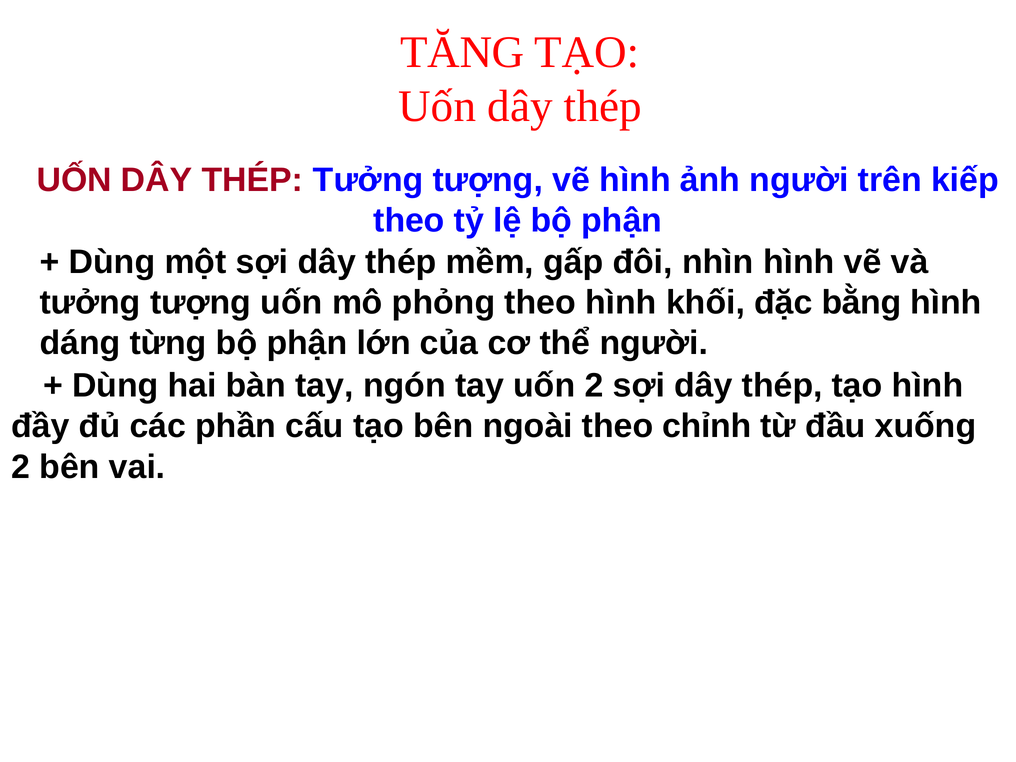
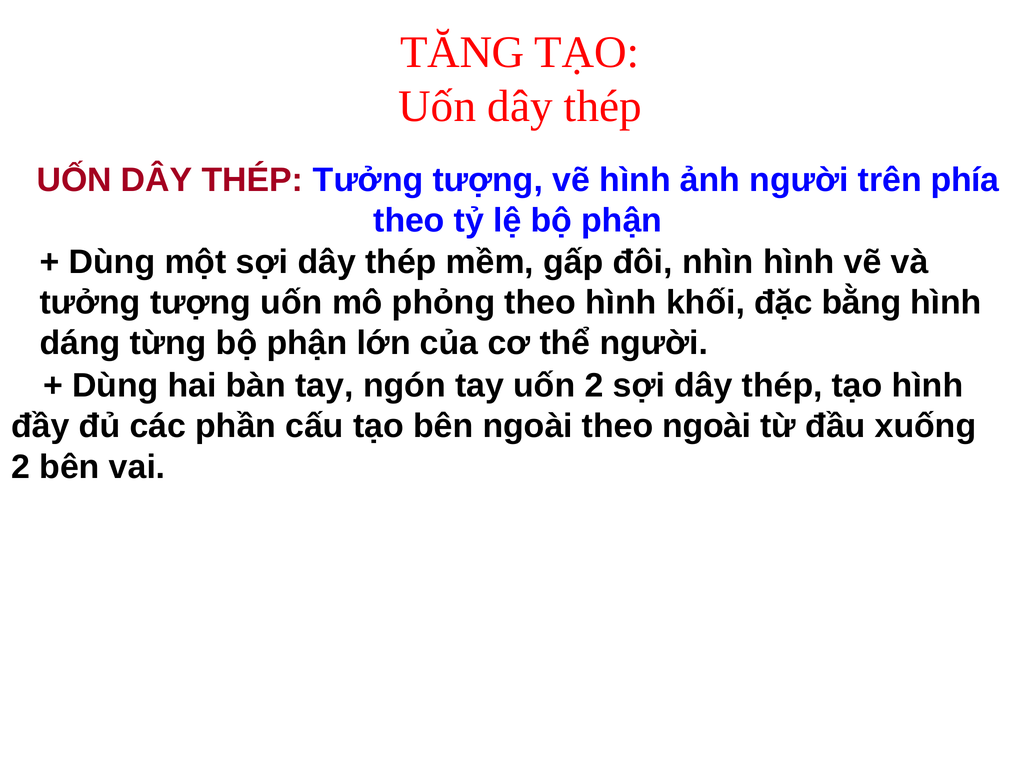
kiếp: kiếp -> phía (965, 180)
theo chỉnh: chỉnh -> ngoài (707, 426)
